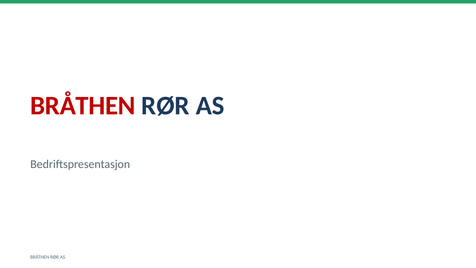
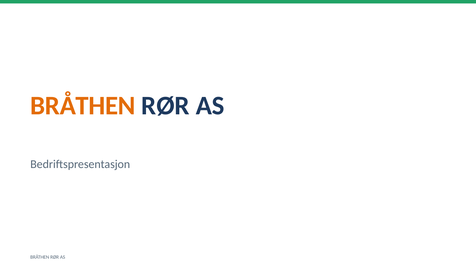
BRÅTHEN colour: red -> orange (83, 106)
